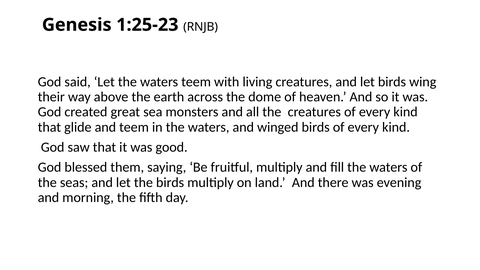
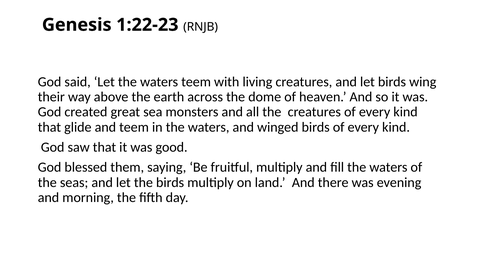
1:25-23: 1:25-23 -> 1:22-23 (147, 25)
